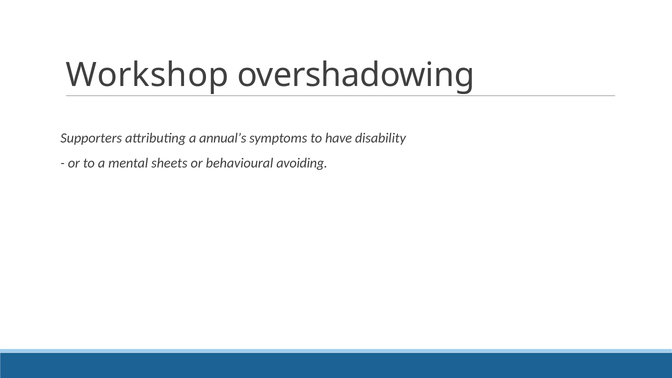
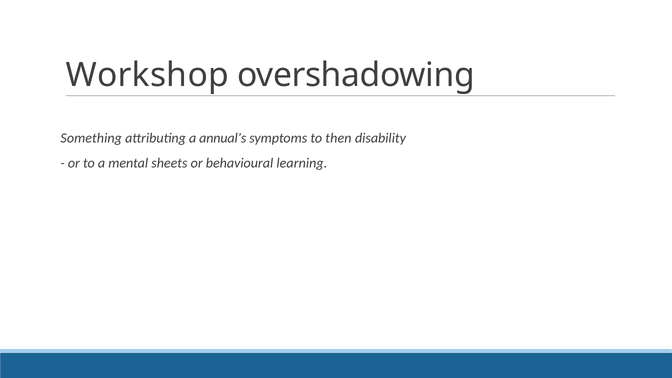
Supporters: Supporters -> Something (91, 138)
have: have -> then (338, 138)
avoiding: avoiding -> learning (302, 163)
